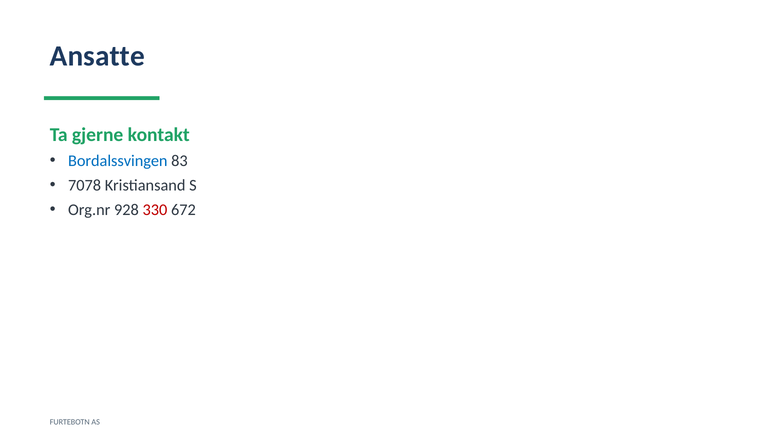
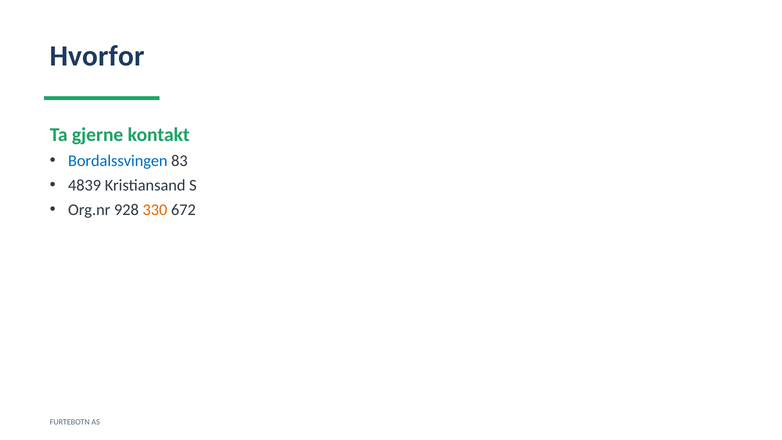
Ansatte: Ansatte -> Hvorfor (97, 56)
7078: 7078 -> 4839 (85, 185)
330 colour: red -> orange (155, 210)
